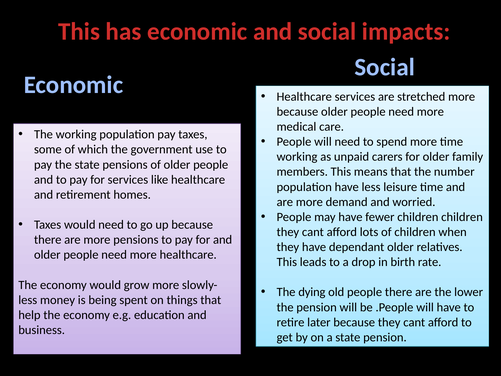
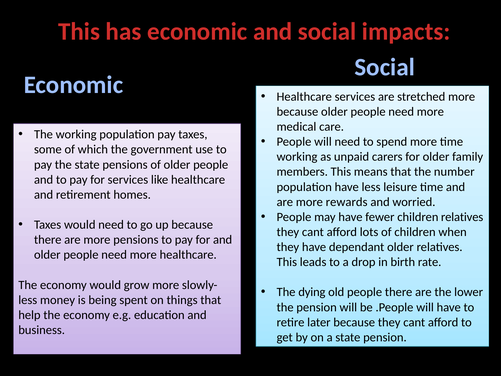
demand: demand -> rewards (347, 202)
children children: children -> relatives (462, 217)
